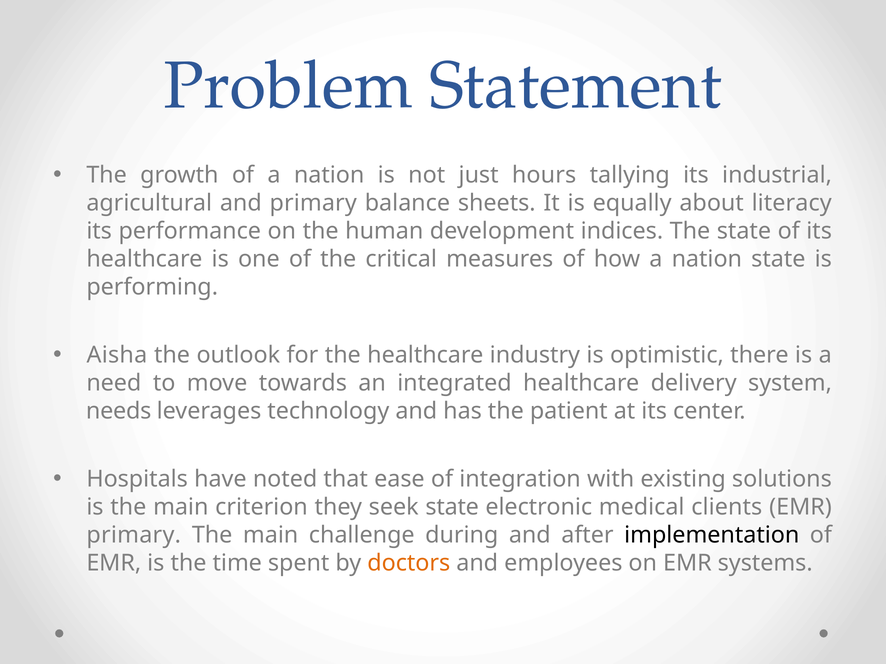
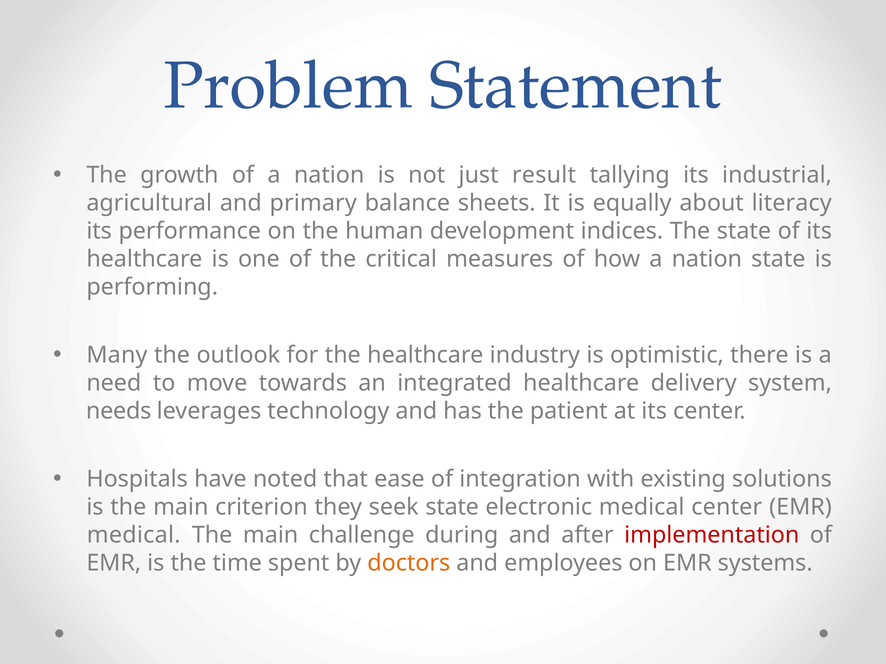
hours: hours -> result (544, 175)
Aisha: Aisha -> Many (117, 355)
medical clients: clients -> center (727, 507)
primary: primary -> medical (134, 535)
implementation colour: black -> red (712, 535)
